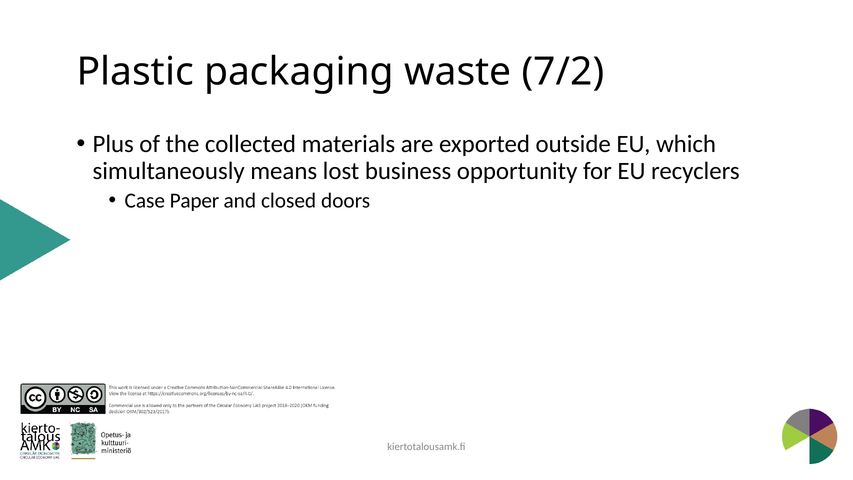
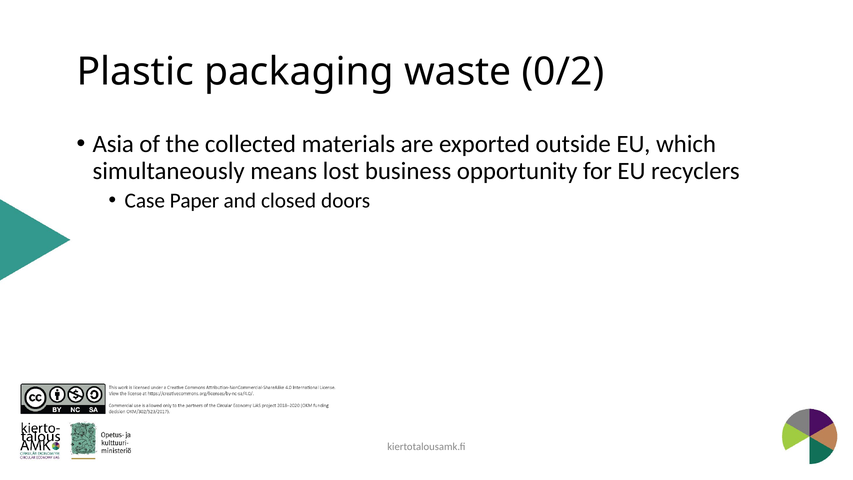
7/2: 7/2 -> 0/2 (563, 72)
Plus: Plus -> Asia (113, 144)
